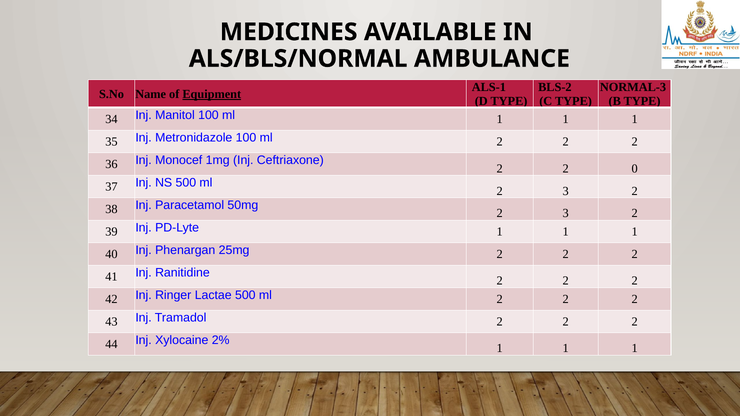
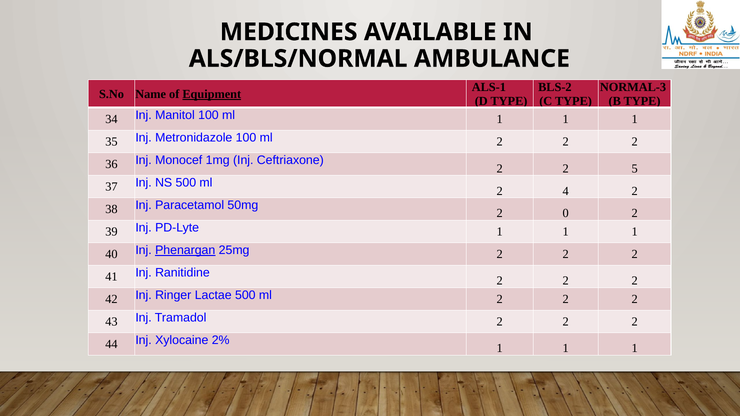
0: 0 -> 5 (635, 169)
3: 3 -> 4 (566, 191)
3: 3 -> 0 (566, 214)
Phenargan underline: none -> present (185, 250)
